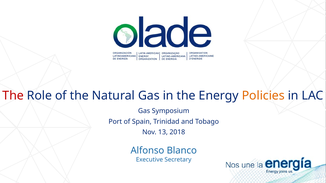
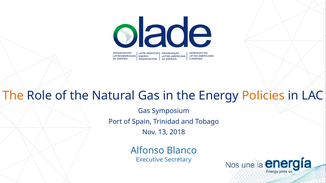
The colour: red -> orange (13, 96)
